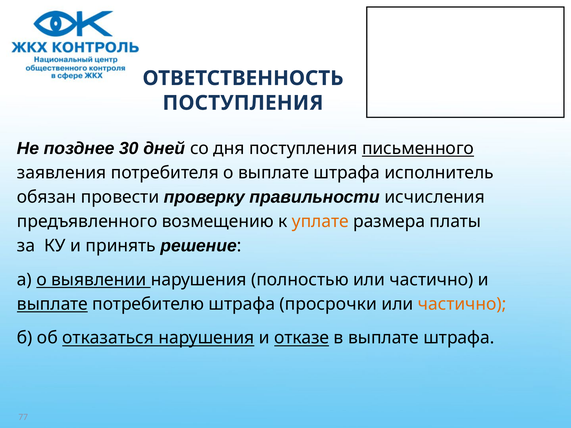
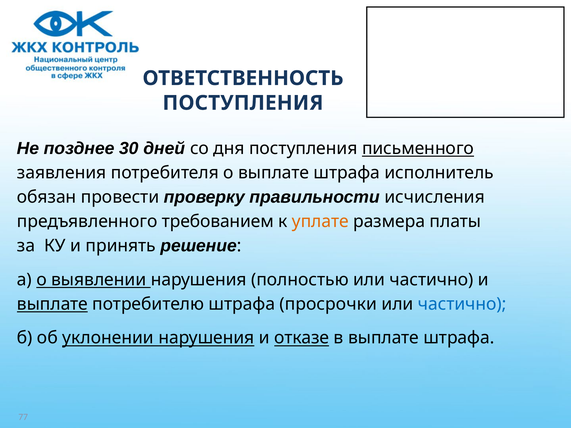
возмещению: возмещению -> требованием (218, 222)
частично colour: orange -> blue (462, 304)
отказаться: отказаться -> уклонении (108, 338)
